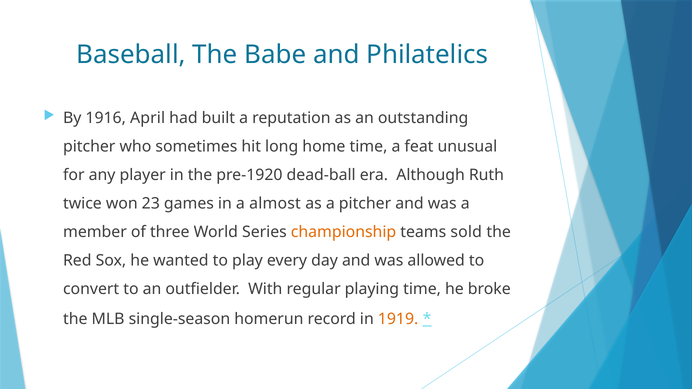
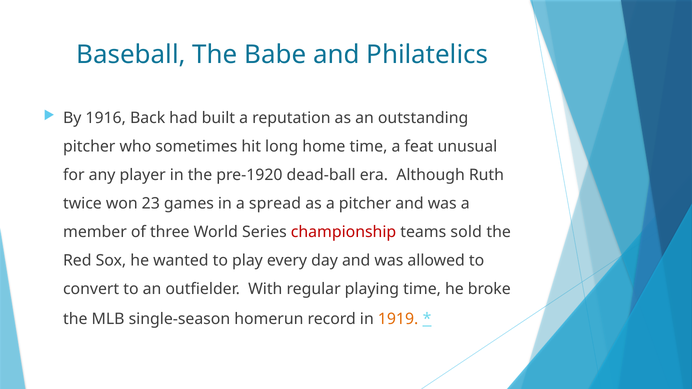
April: April -> Back (148, 118)
almost: almost -> spread (275, 204)
championship colour: orange -> red (344, 232)
